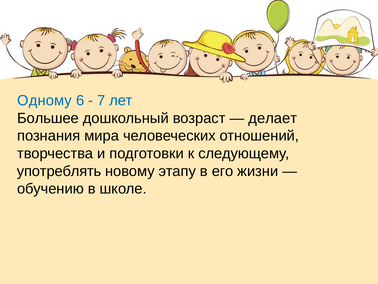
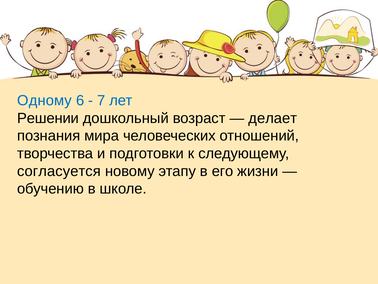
Большее: Большее -> Решении (48, 118)
употреблять: употреблять -> согласуется (59, 171)
